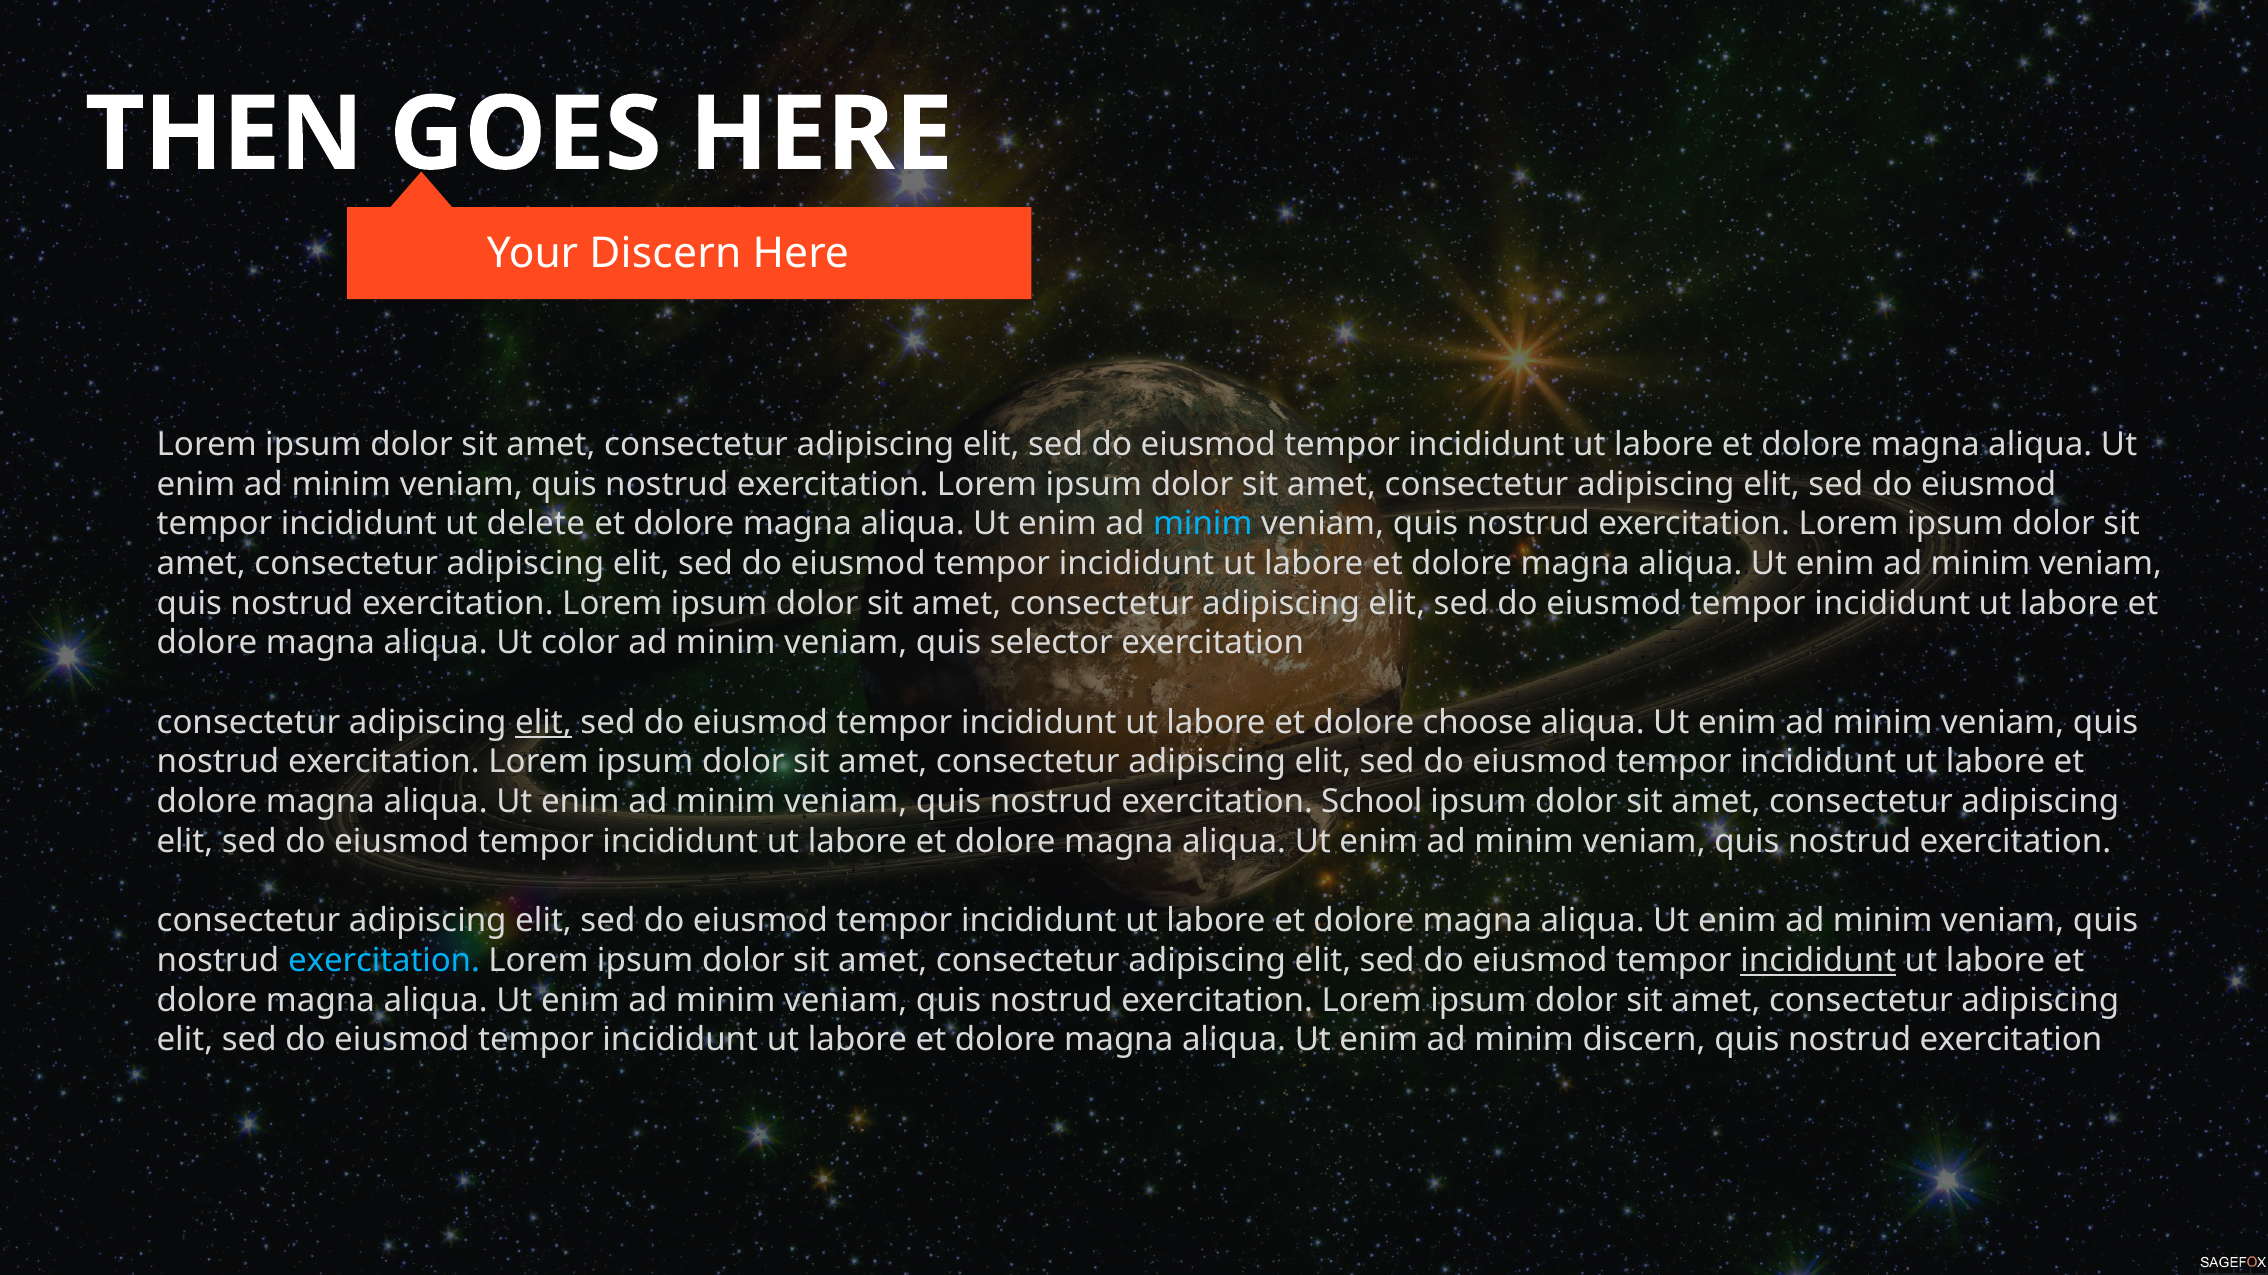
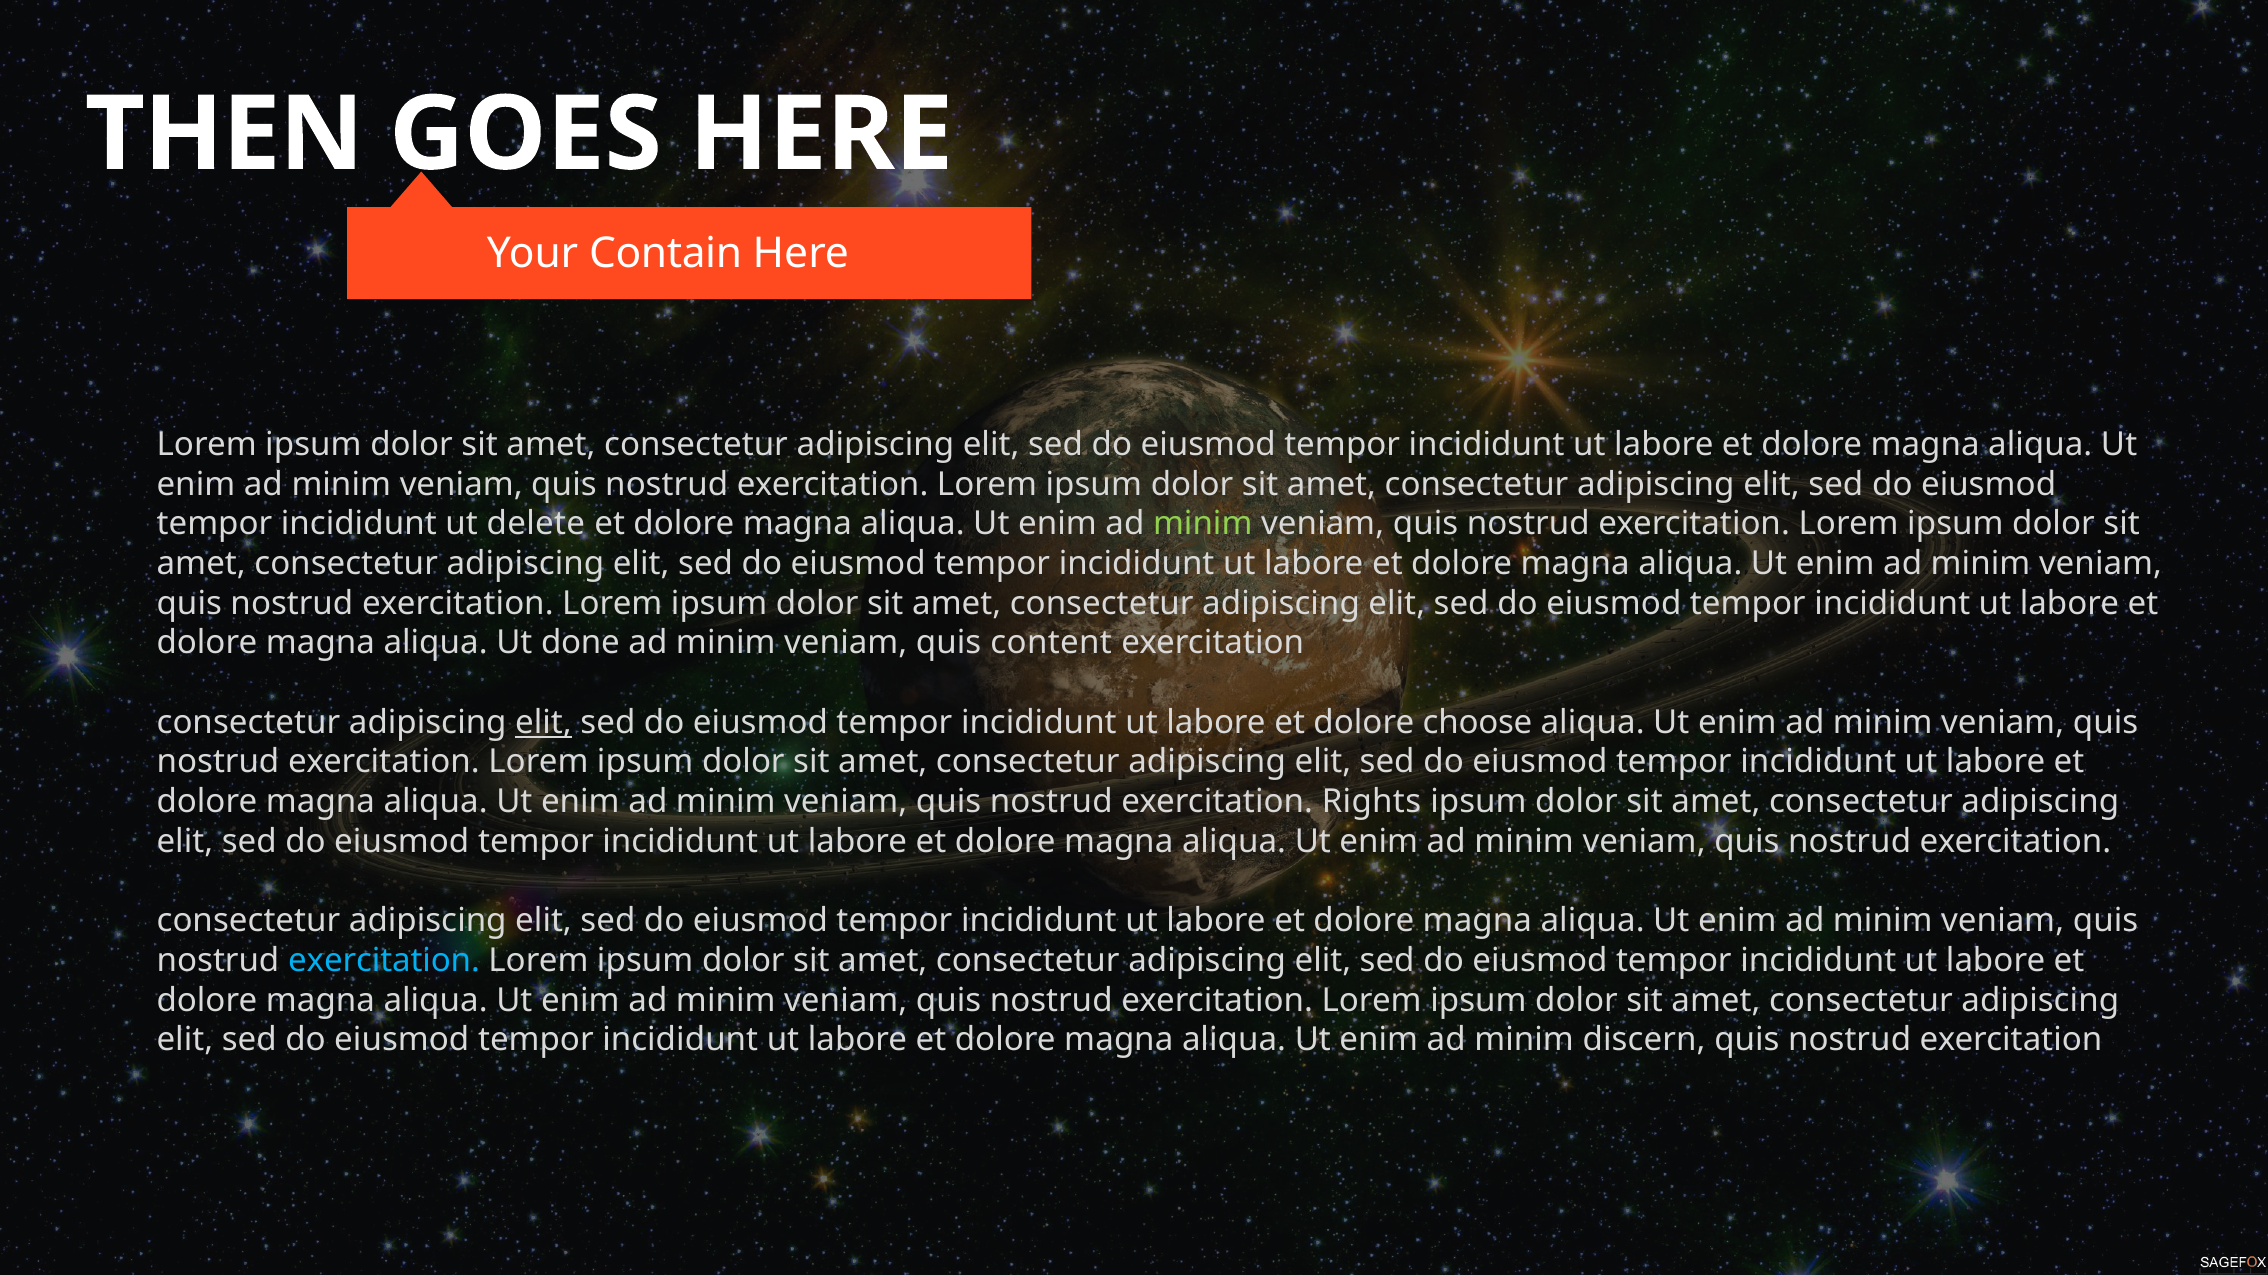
Your Discern: Discern -> Contain (666, 254)
minim colour: light blue -> light green (1203, 524)
color: color -> done (580, 643)
selector: selector -> content (1051, 643)
School: School -> Rights (1371, 802)
incididunt underline: present -> none (1818, 961)
